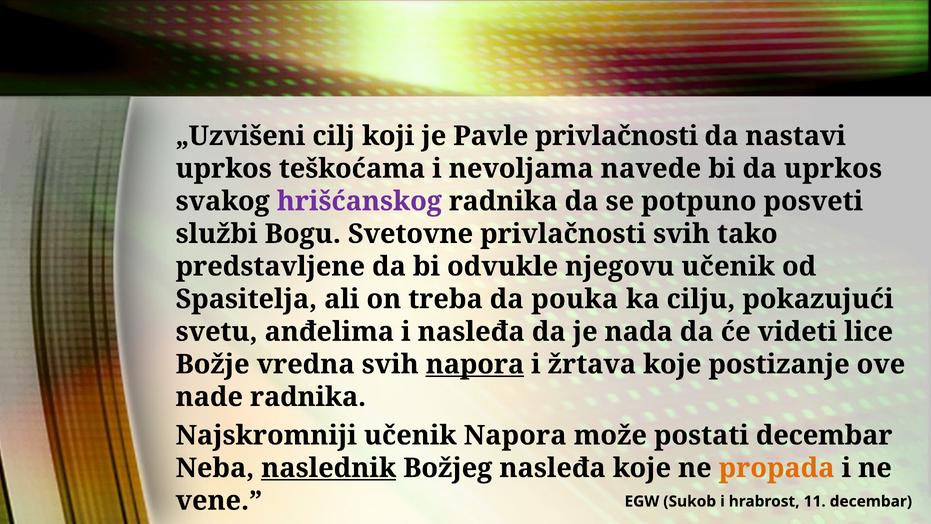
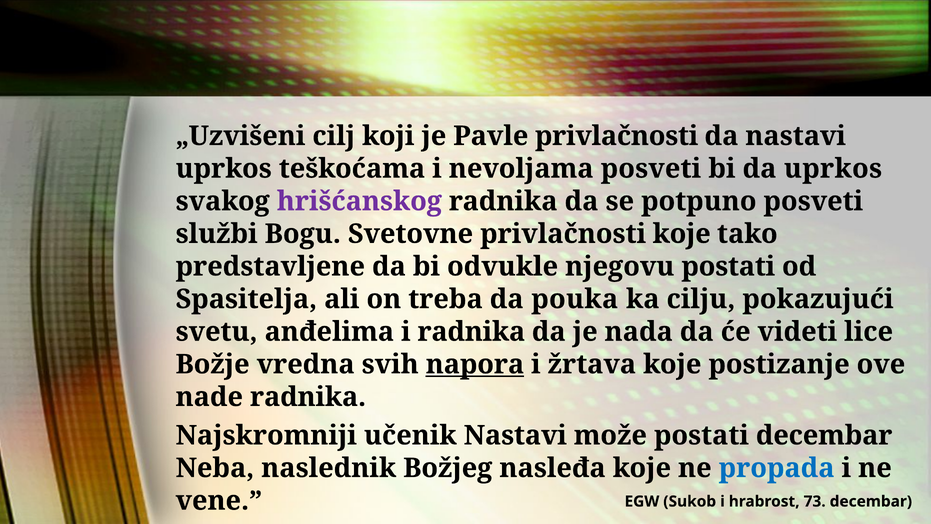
nevoljama navede: navede -> posveti (651, 169)
privlačnosti svih: svih -> koje (682, 234)
njegovu učenik: učenik -> postati (728, 266)
i nasleđa: nasleđa -> radnika (471, 332)
učenik Napora: Napora -> Nastavi (515, 435)
naslednik underline: present -> none (329, 468)
propada colour: orange -> blue (777, 468)
11: 11 -> 73 (815, 501)
